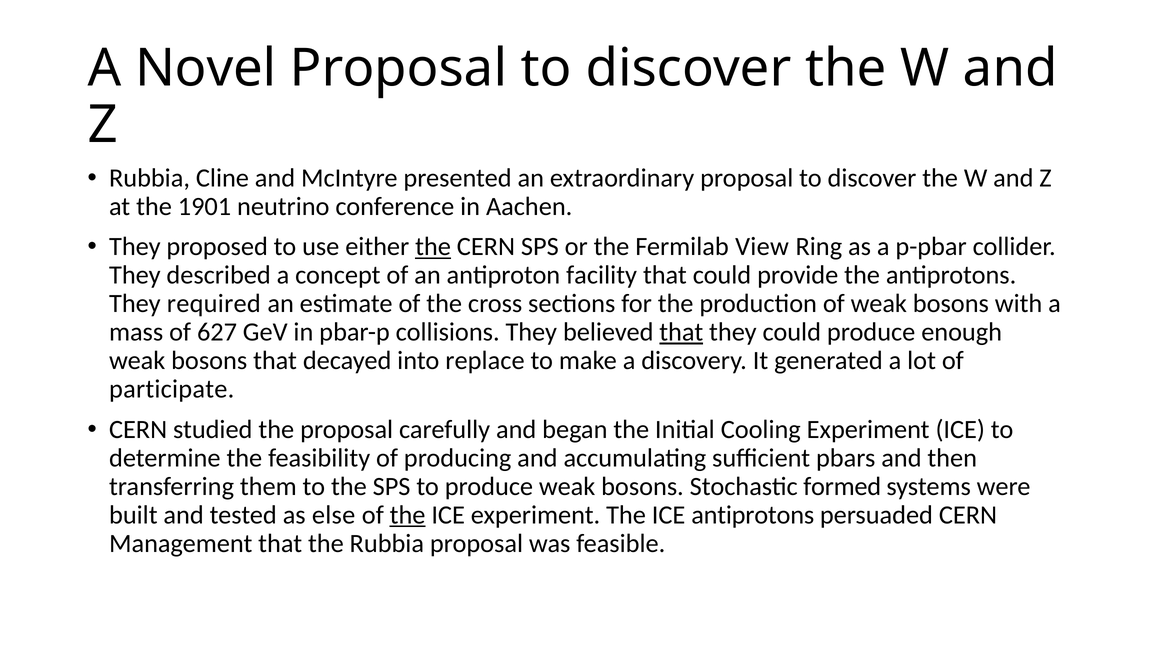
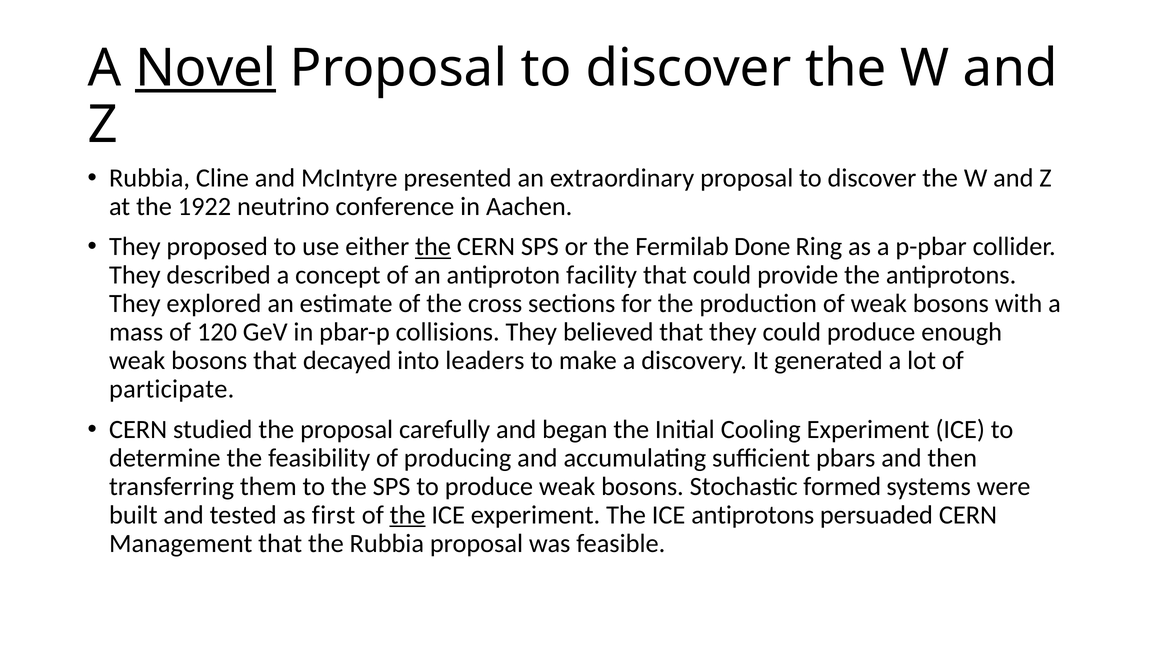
Novel underline: none -> present (206, 68)
1901: 1901 -> 1922 (204, 206)
View: View -> Done (762, 247)
required: required -> explored (214, 304)
627: 627 -> 120 (217, 332)
that underline: present -> none (681, 332)
replace: replace -> leaders (485, 361)
else: else -> first (334, 515)
